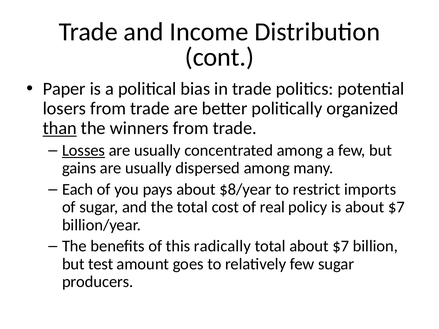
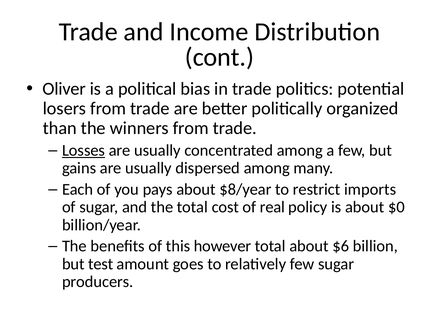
Paper: Paper -> Oliver (64, 89)
than underline: present -> none (60, 128)
is about $7: $7 -> $0 (396, 207)
radically: radically -> however (223, 246)
total about $7: $7 -> $6 (341, 246)
